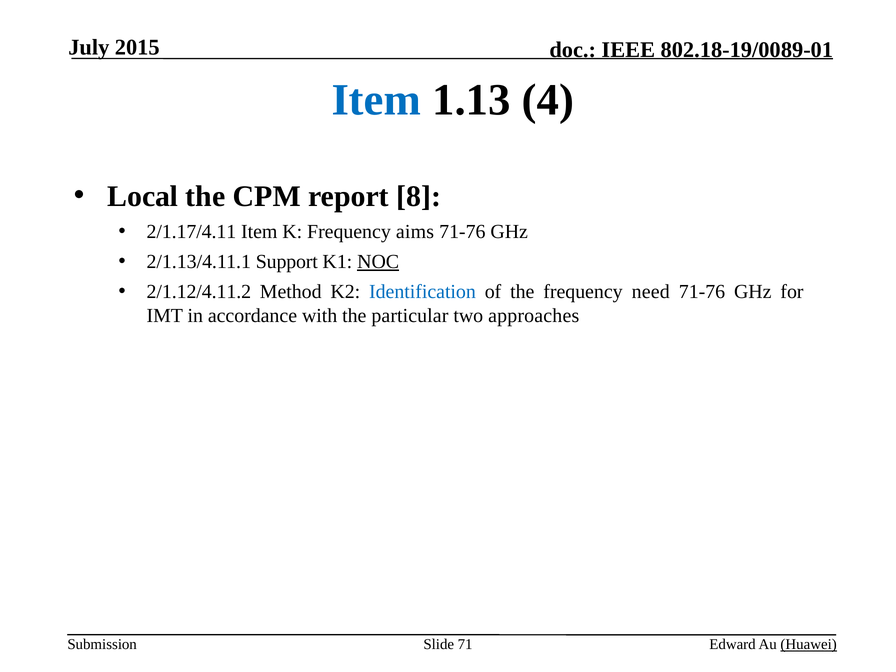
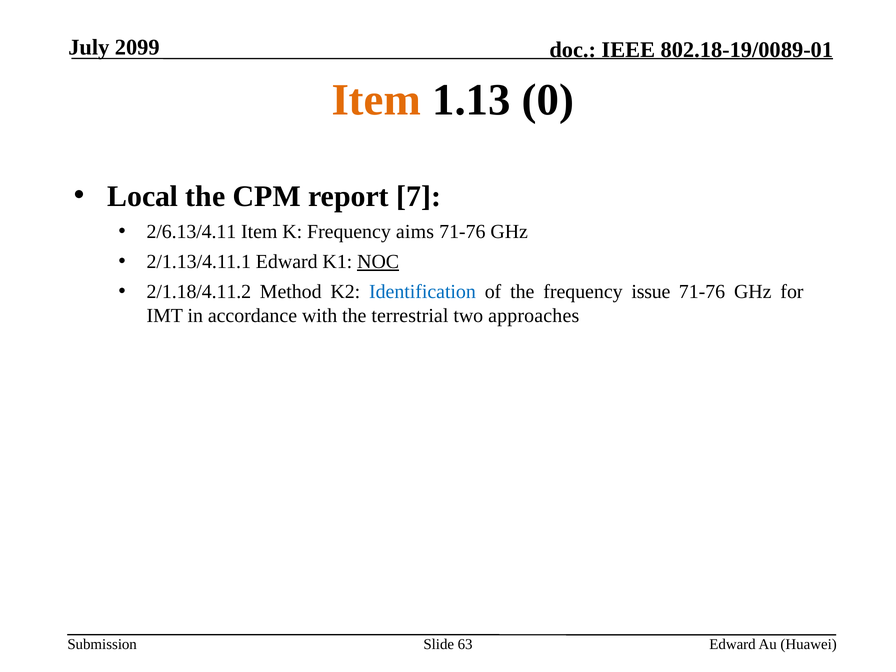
2015: 2015 -> 2099 (137, 47)
Item colour: blue -> orange (376, 100)
4: 4 -> 0 (548, 100)
8: 8 -> 7 (419, 196)
2/1.17/4.11: 2/1.17/4.11 -> 2/6.13/4.11 (191, 232)
2/1.13/4.11.1 Support: Support -> Edward (287, 262)
2/1.12/4.11.2: 2/1.12/4.11.2 -> 2/1.18/4.11.2 (199, 292)
need: need -> issue (651, 292)
particular: particular -> terrestrial (410, 316)
71: 71 -> 63 (465, 644)
Huawei underline: present -> none (809, 644)
